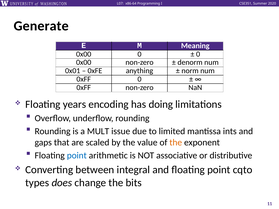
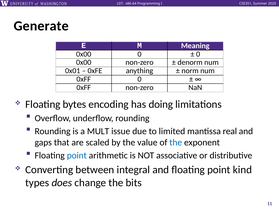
years: years -> bytes (74, 104)
ints: ints -> real (230, 131)
the colour: orange -> blue (176, 143)
cqto: cqto -> kind (243, 170)
